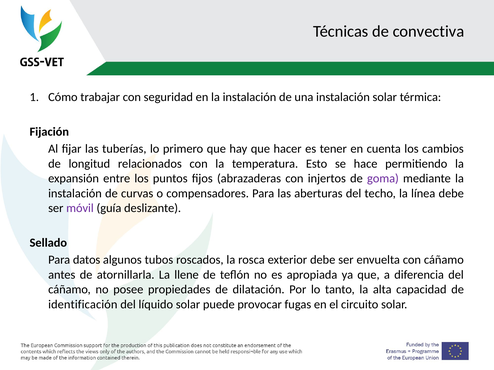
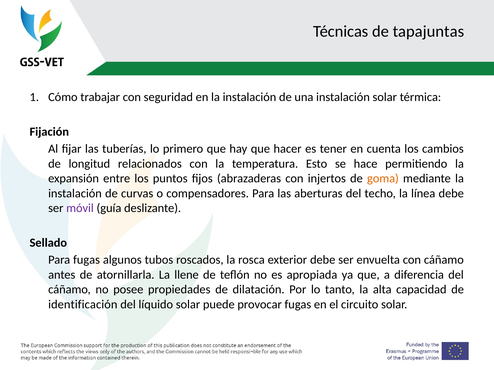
convectiva: convectiva -> tapajuntas (428, 32)
goma colour: purple -> orange (383, 179)
Para datos: datos -> fugas (87, 260)
